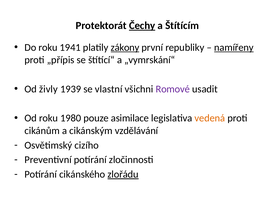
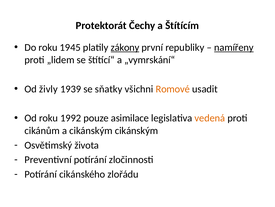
Čechy underline: present -> none (142, 25)
1941: 1941 -> 1945 (70, 47)
„přípis: „přípis -> „lidem (61, 60)
vlastní: vlastní -> sňatky (109, 89)
Romové colour: purple -> orange (173, 89)
1980: 1980 -> 1992 (71, 118)
cikánským vzdělávání: vzdělávání -> cikánským (136, 130)
cizího: cizího -> života (87, 145)
zlořádu underline: present -> none (123, 174)
